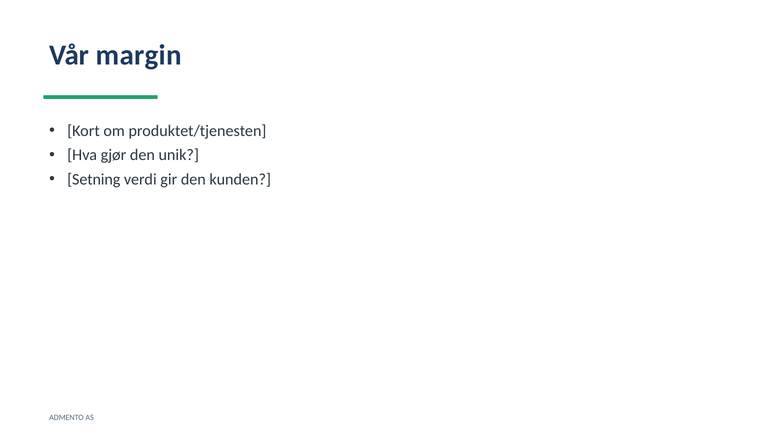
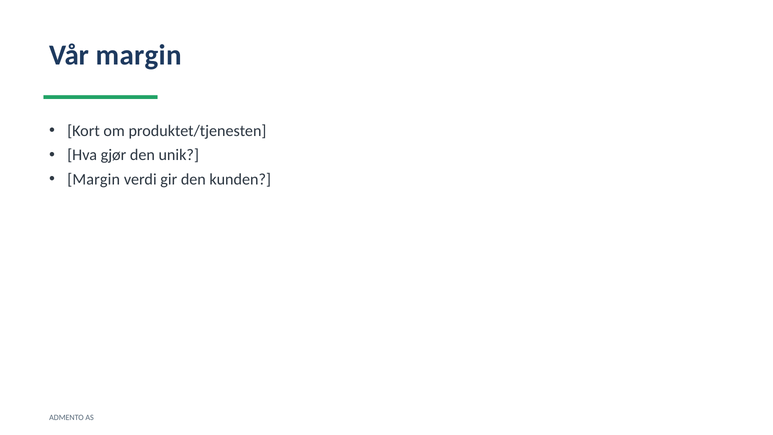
Setning: Setning -> Margin (94, 179)
